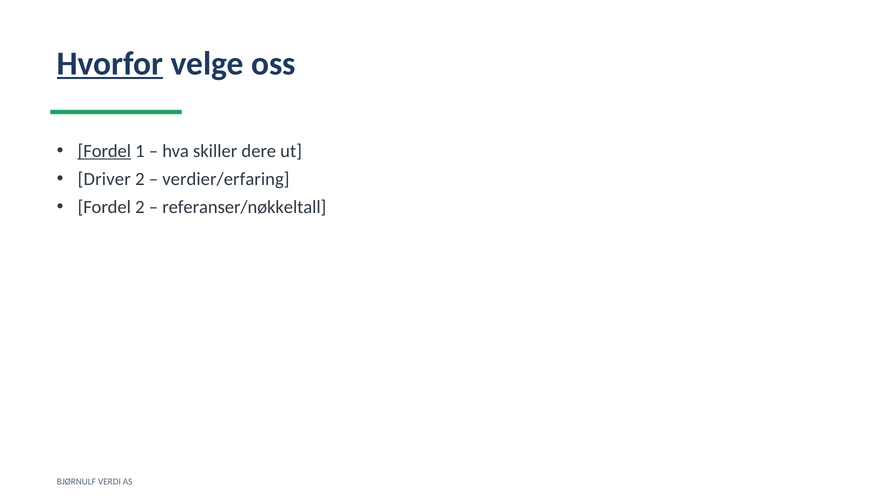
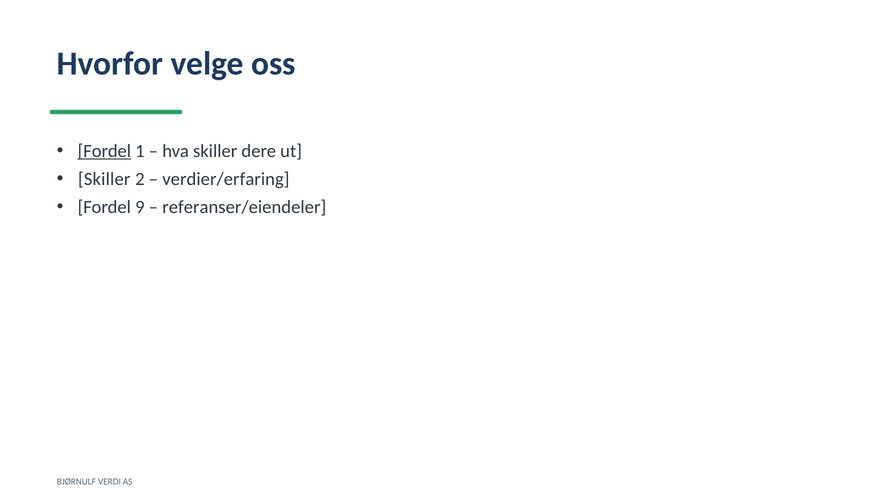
Hvorfor underline: present -> none (110, 64)
Driver: Driver -> Skiller (104, 179)
Fordel 2: 2 -> 9 (140, 207)
referanser/nøkkeltall: referanser/nøkkeltall -> referanser/eiendeler (244, 207)
